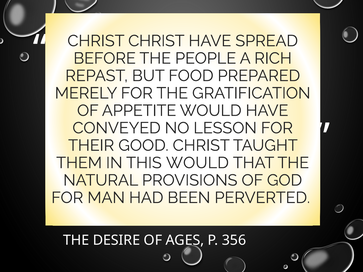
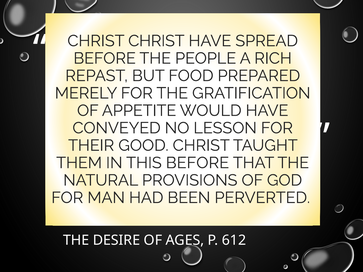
THIS WOULD: WOULD -> BEFORE (197, 163)
356: 356 -> 612 (234, 240)
